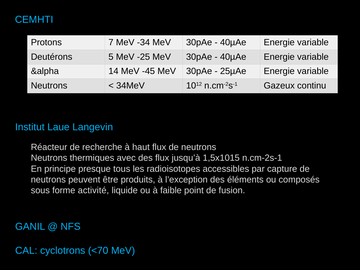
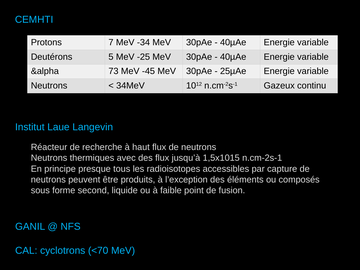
14: 14 -> 73 (113, 71)
activité: activité -> second (93, 190)
